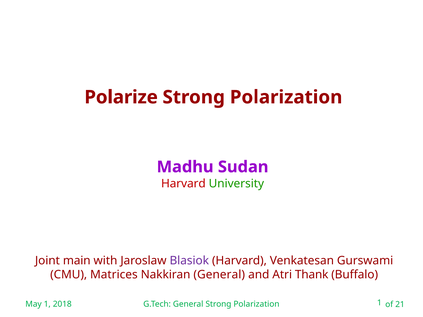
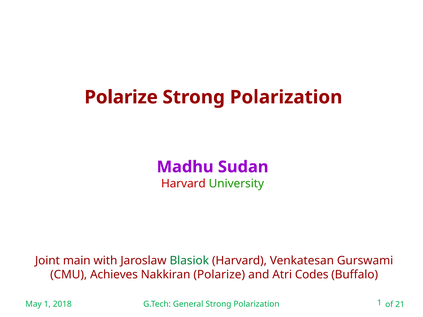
Blasiok colour: purple -> green (189, 261)
Matrices: Matrices -> Achieves (114, 275)
Nakkiran General: General -> Polarize (219, 275)
Thank: Thank -> Codes (312, 275)
